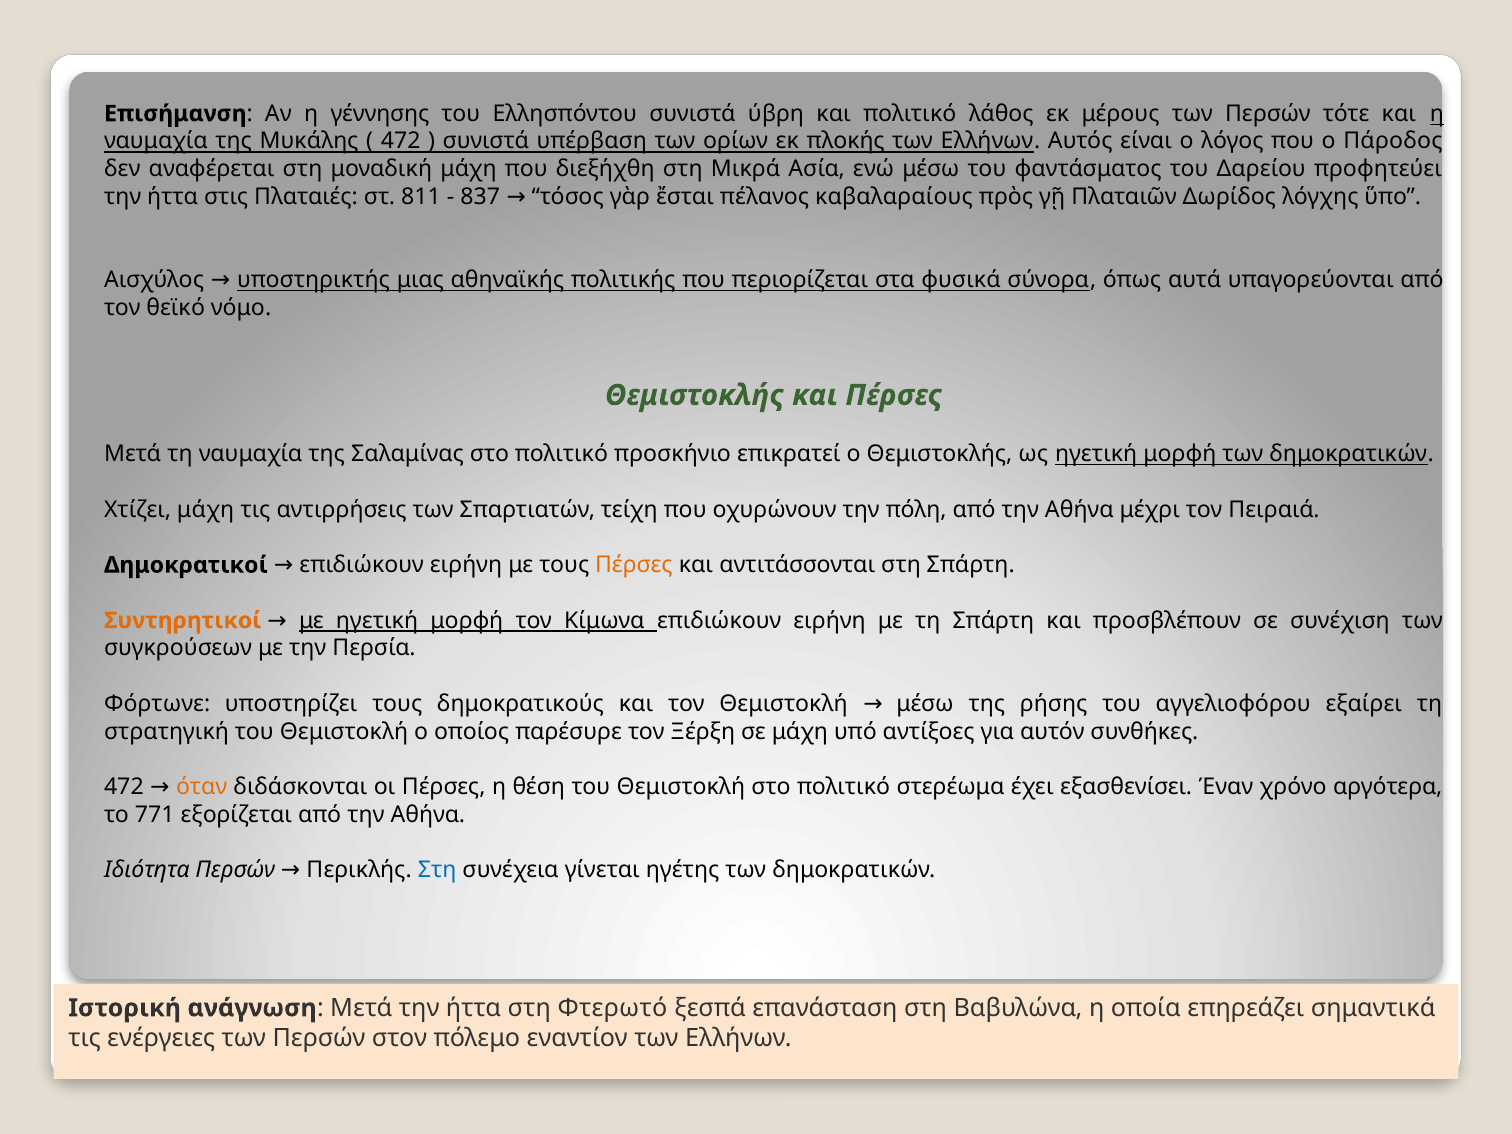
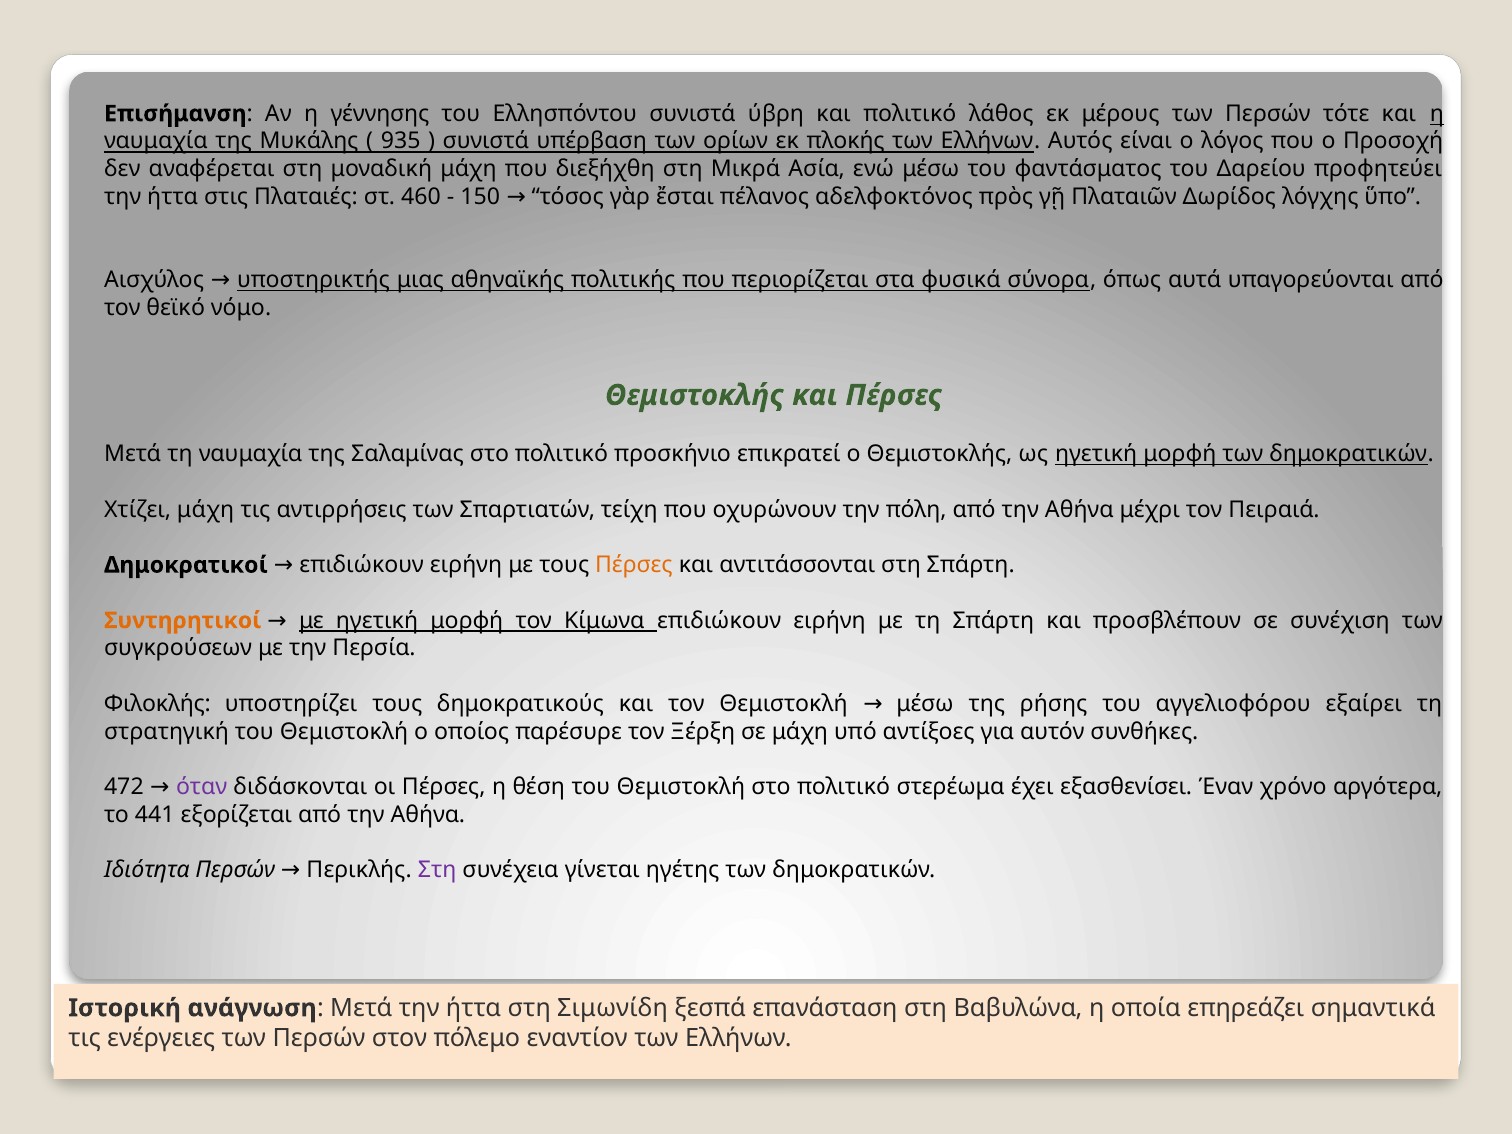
472: 472 -> 935 (401, 141)
Πάροδος: Πάροδος -> Προσοχή (1393, 141)
811: 811 -> 460 (421, 197)
837: 837 -> 150 (480, 197)
καβαλαραίους: καβαλαραίους -> αδελφοκτόνος (894, 197)
Φόρτωνε: Φόρτωνε -> Φιλοκλής (157, 704)
όταν colour: orange -> purple (202, 787)
771: 771 -> 441 (155, 815)
Στη colour: blue -> purple (437, 870)
Φτερωτό: Φτερωτό -> Σιμωνίδη (613, 1008)
